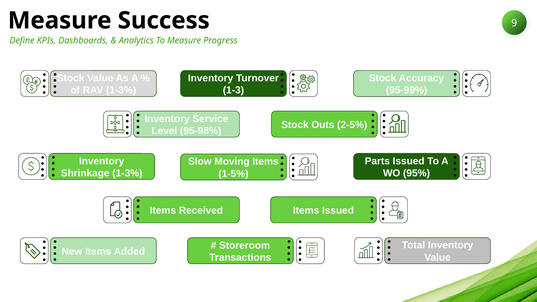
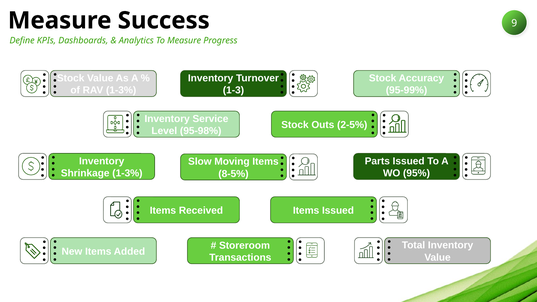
1-5%: 1-5% -> 8-5% (233, 174)
